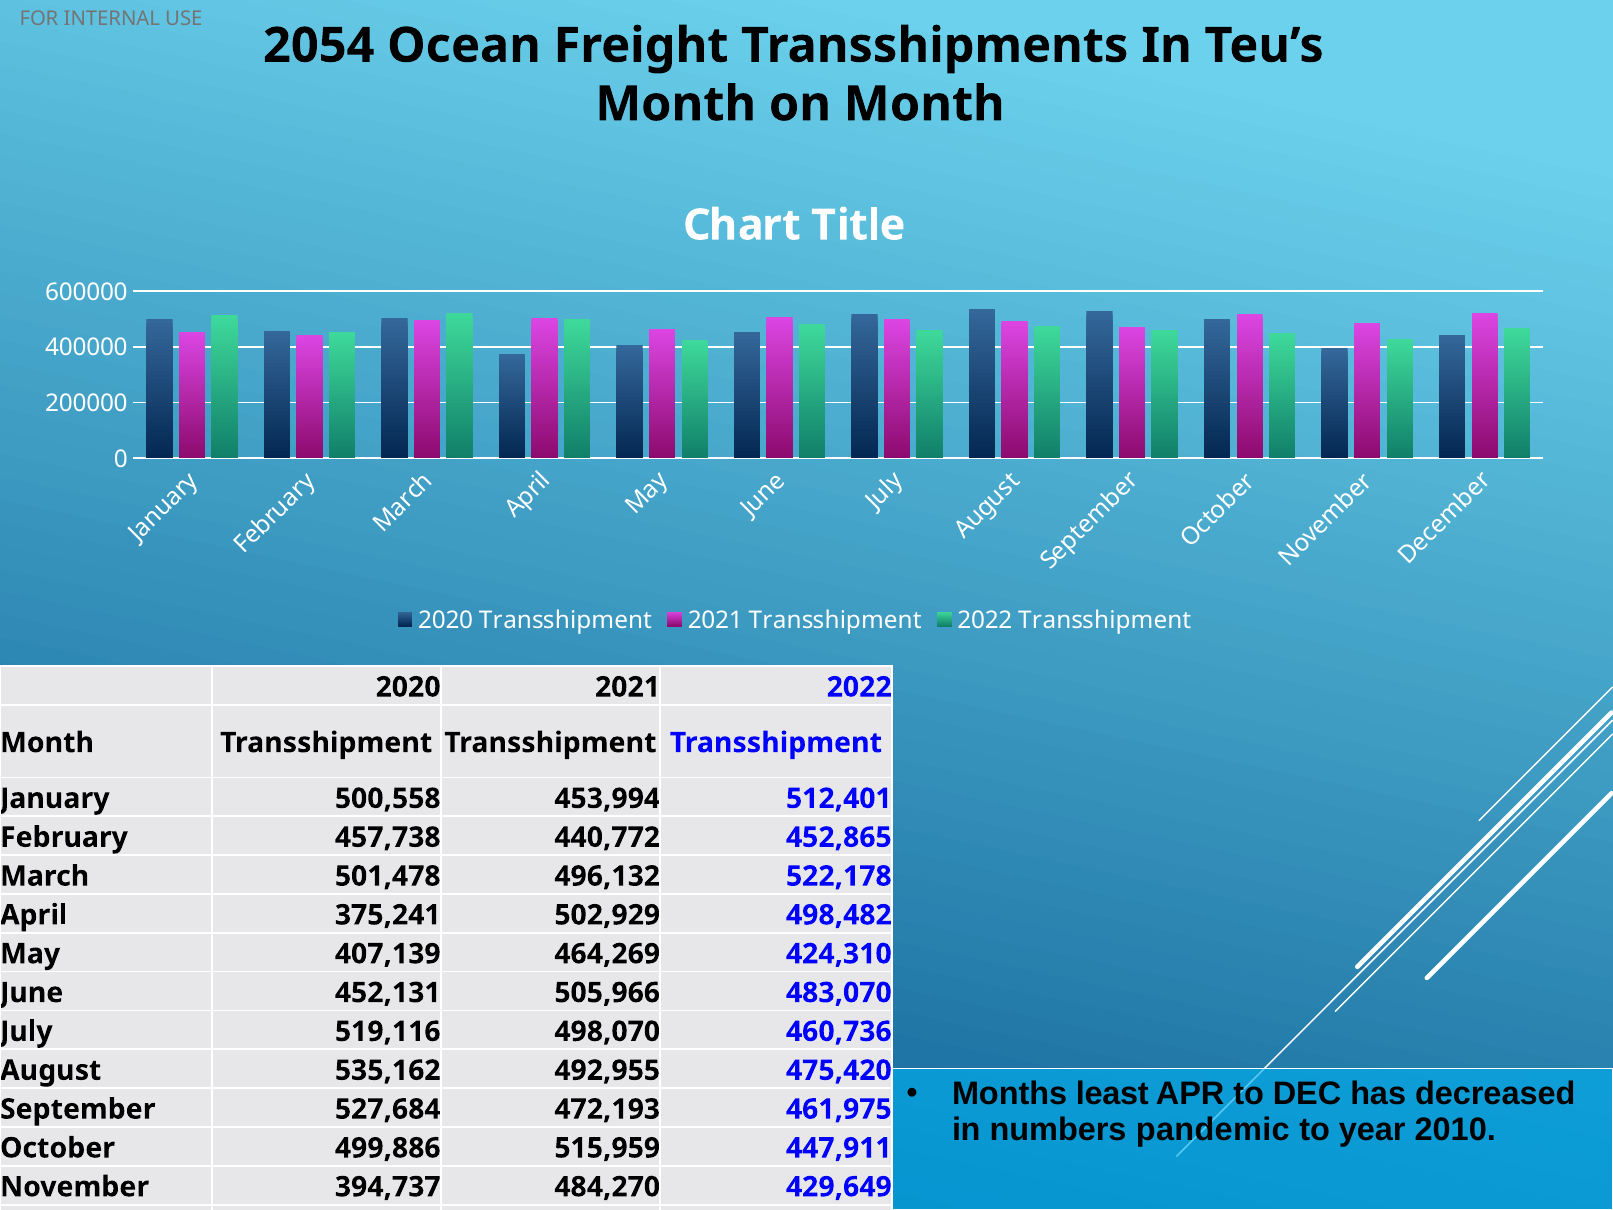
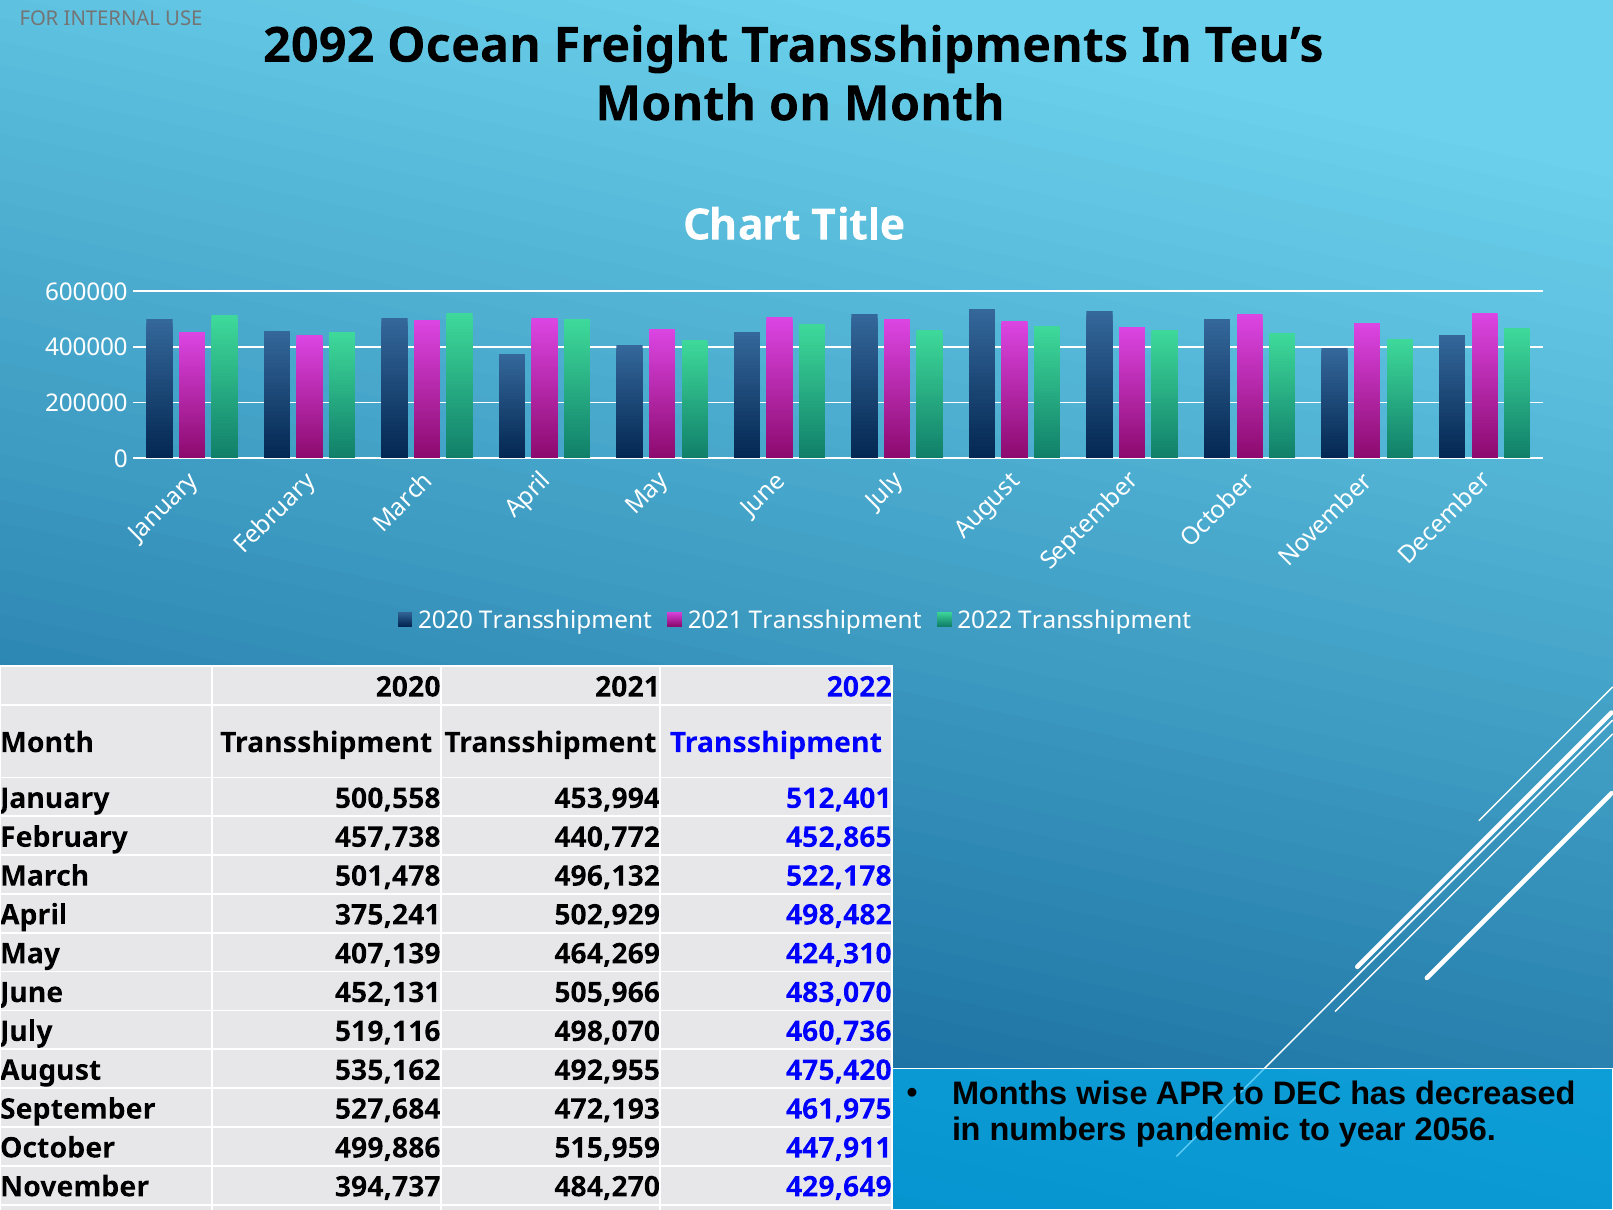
2054: 2054 -> 2092 (319, 46)
least: least -> wise (1112, 1094)
2010: 2010 -> 2056 (1455, 1130)
